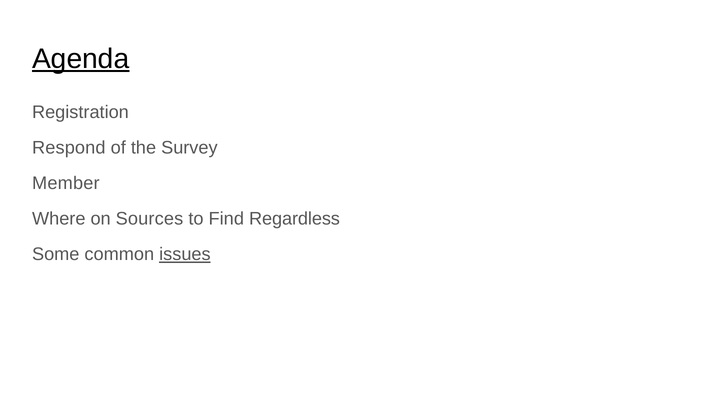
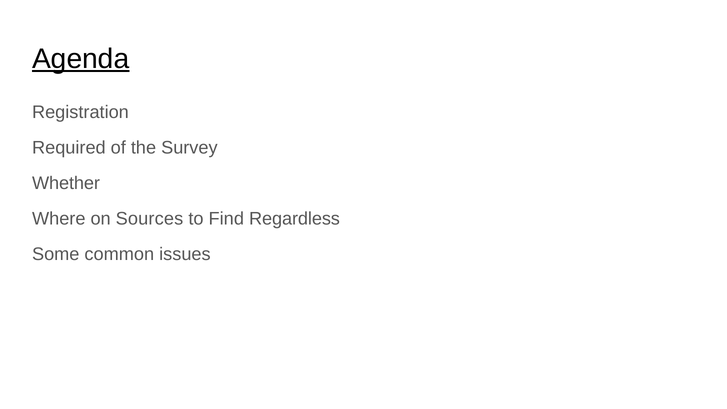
Respond: Respond -> Required (69, 148)
Member: Member -> Whether (66, 183)
issues underline: present -> none (185, 254)
